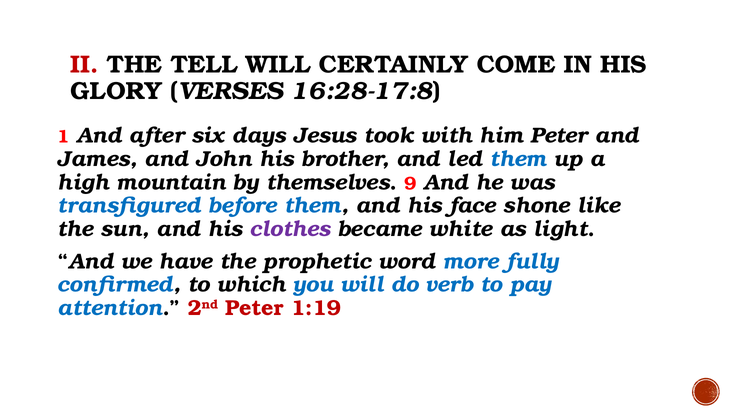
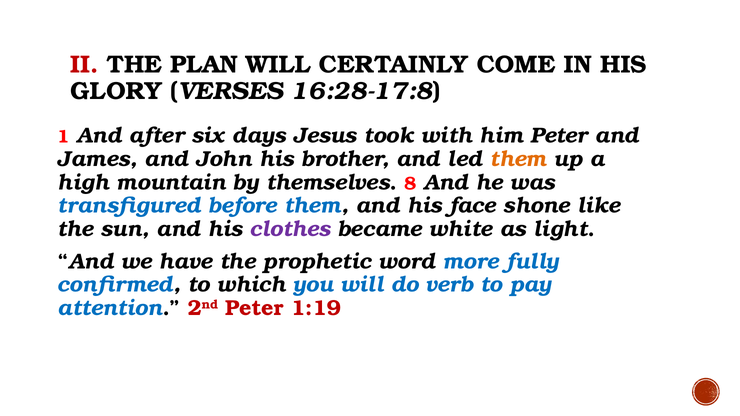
TELL: TELL -> PLAN (204, 65)
them colour: blue -> orange (518, 159)
9: 9 -> 8 (410, 184)
